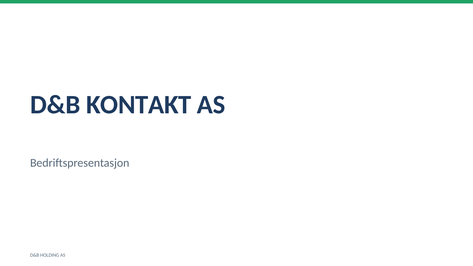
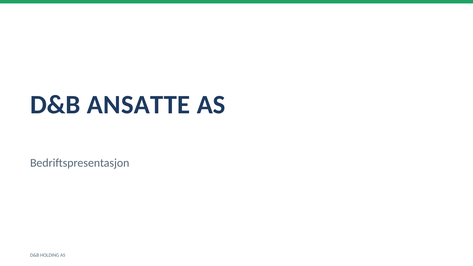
KONTAKT: KONTAKT -> ANSATTE (138, 105)
